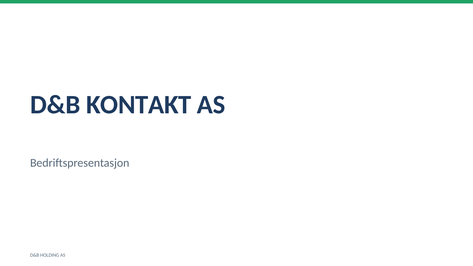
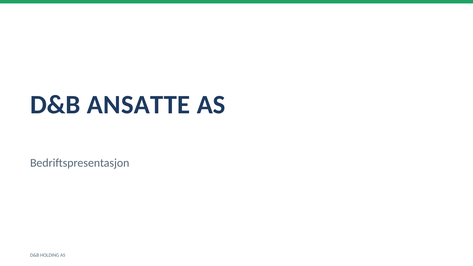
KONTAKT: KONTAKT -> ANSATTE (138, 105)
